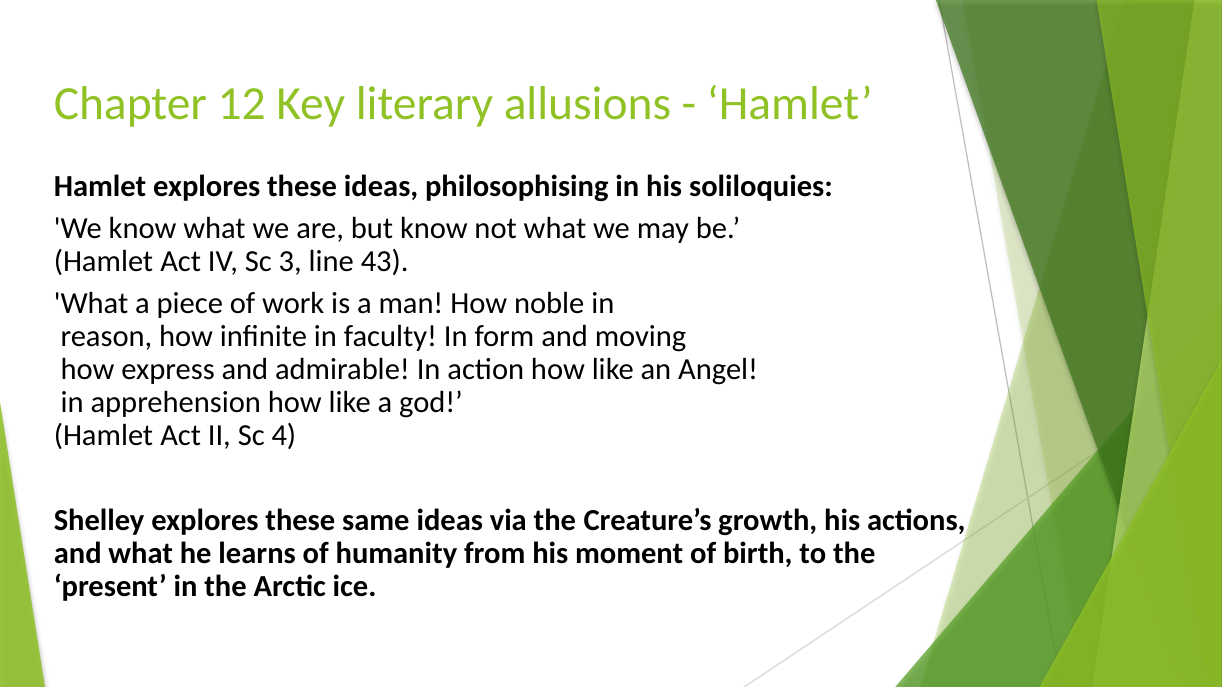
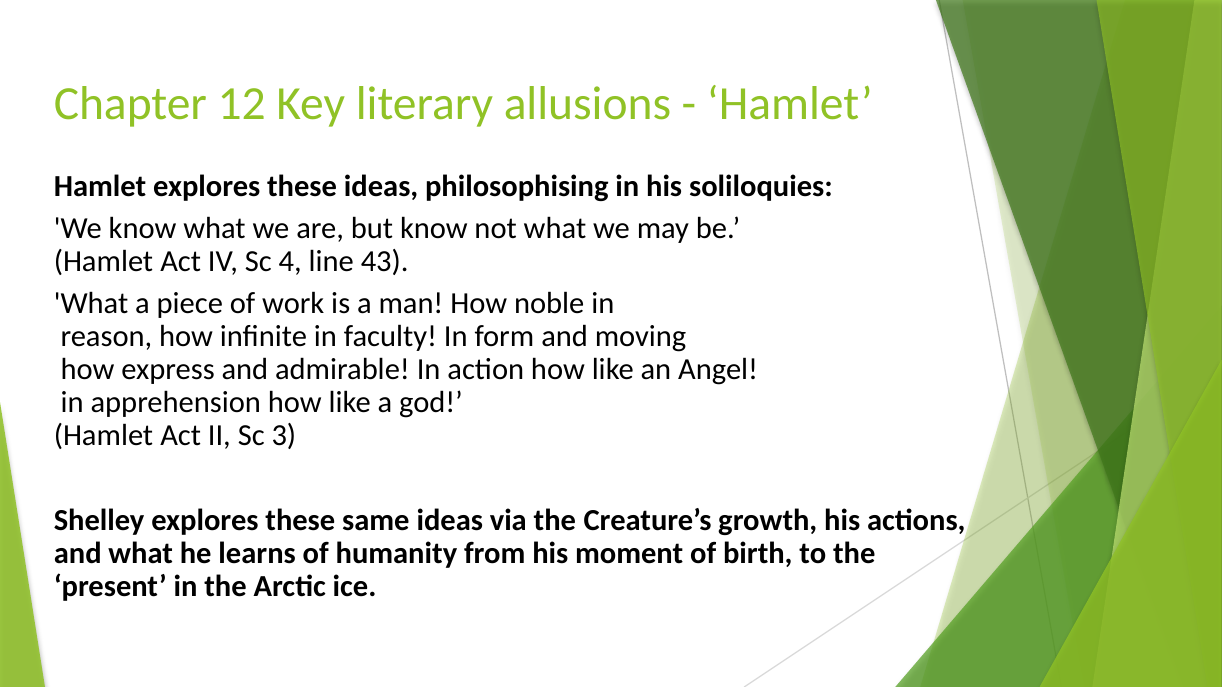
3: 3 -> 4 (290, 262)
4: 4 -> 3 (284, 436)
